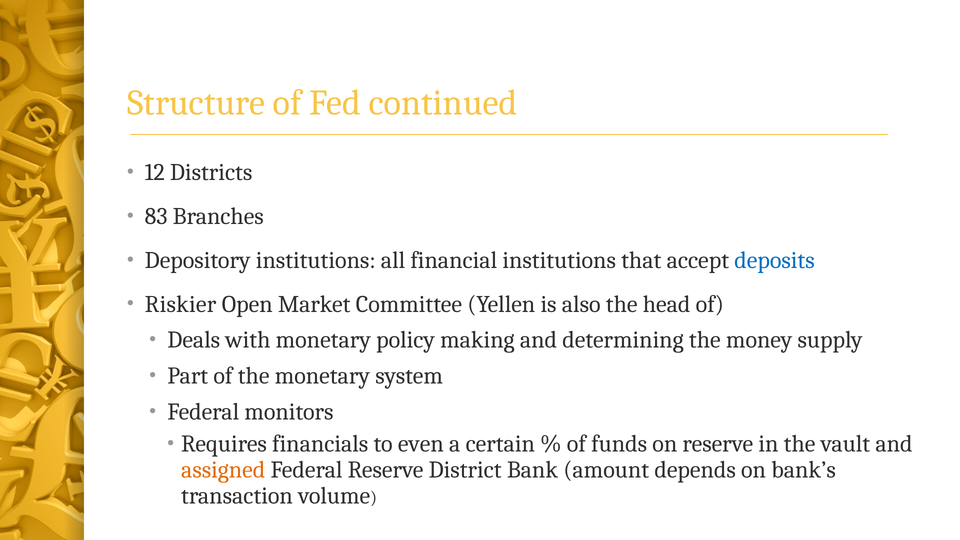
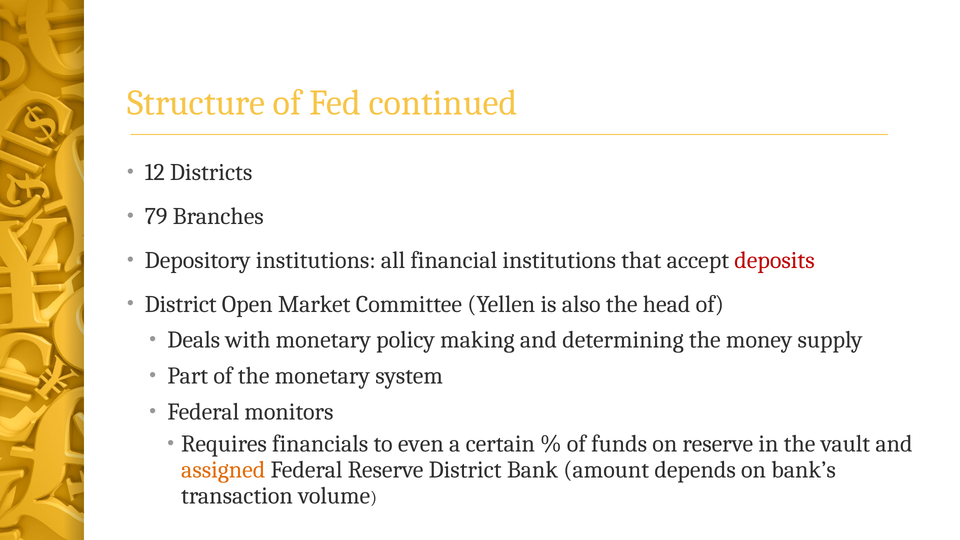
83: 83 -> 79 (156, 216)
deposits colour: blue -> red (775, 260)
Riskier: Riskier -> District (181, 304)
